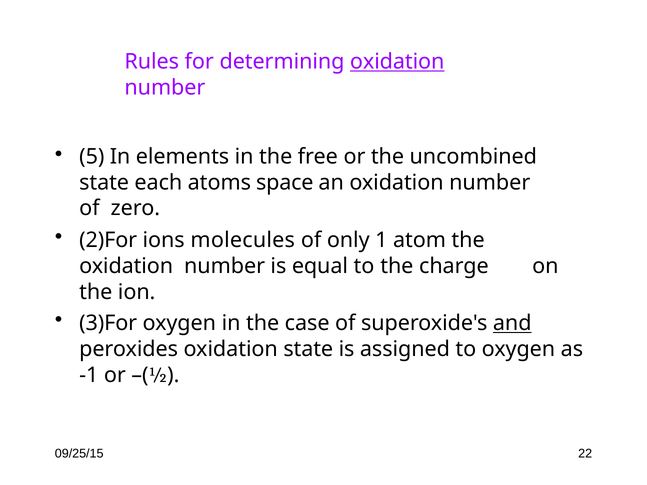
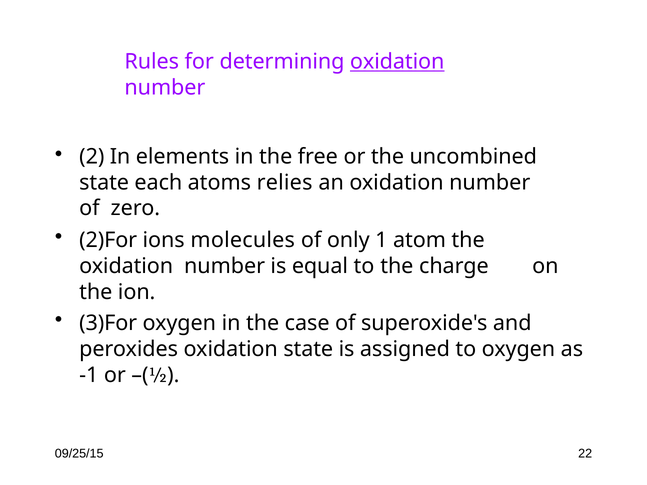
5: 5 -> 2 (92, 157)
space: space -> relies (285, 183)
and underline: present -> none (512, 323)
